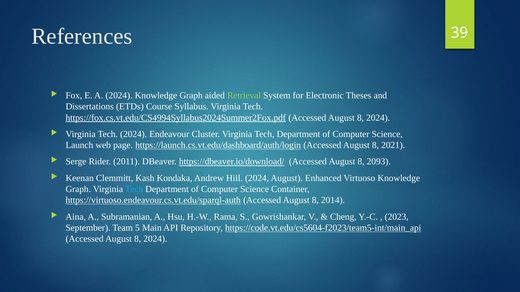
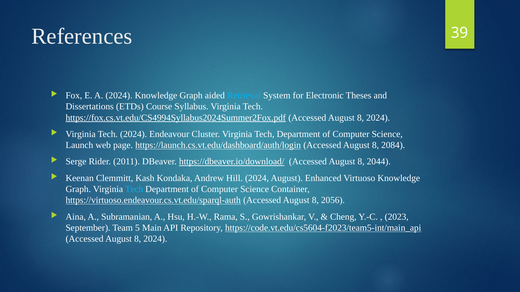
Retrieval colour: light green -> light blue (244, 96)
2021: 2021 -> 2084 (393, 145)
2093: 2093 -> 2044 (379, 162)
2014: 2014 -> 2056 (333, 201)
